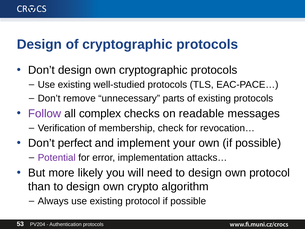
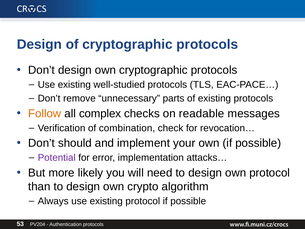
Follow colour: purple -> orange (45, 113)
membership: membership -> combination (127, 128)
perfect: perfect -> should (75, 143)
